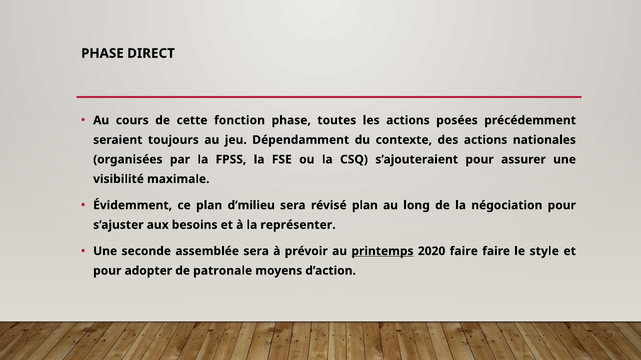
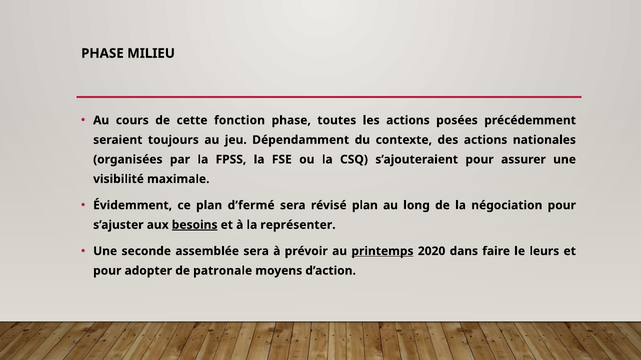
DIRECT: DIRECT -> MILIEU (151, 53)
d’milieu: d’milieu -> d’fermé (251, 206)
besoins underline: none -> present (195, 225)
2020 faire: faire -> dans (464, 251)
style: style -> leurs (544, 251)
